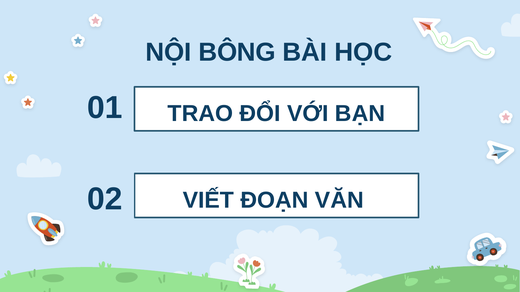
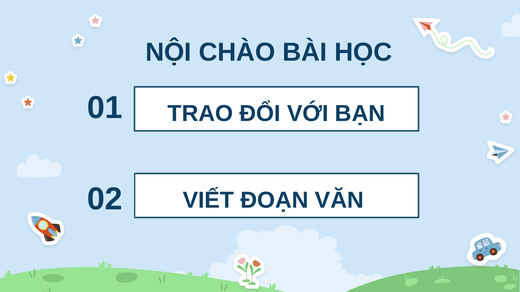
BÔNG: BÔNG -> CHÀO (237, 52)
